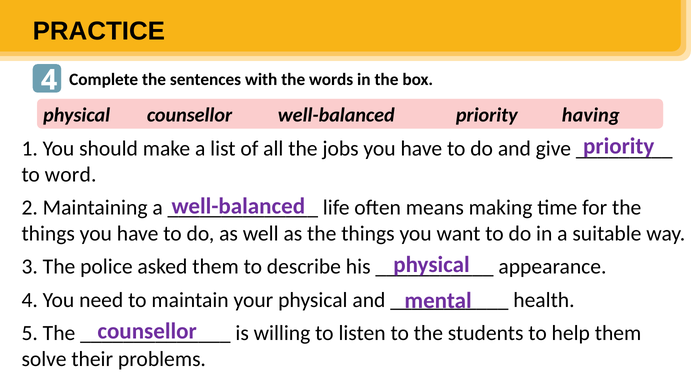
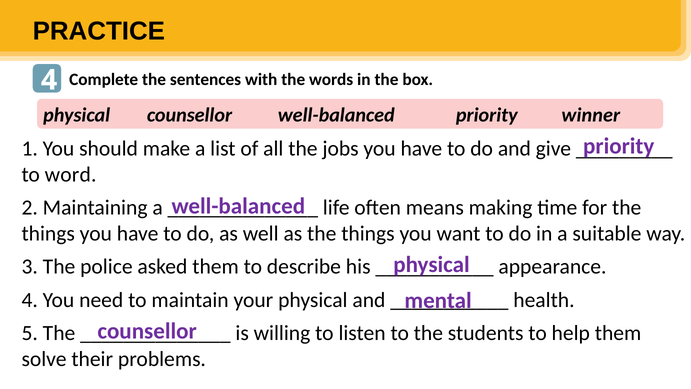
having: having -> winner (591, 115)
